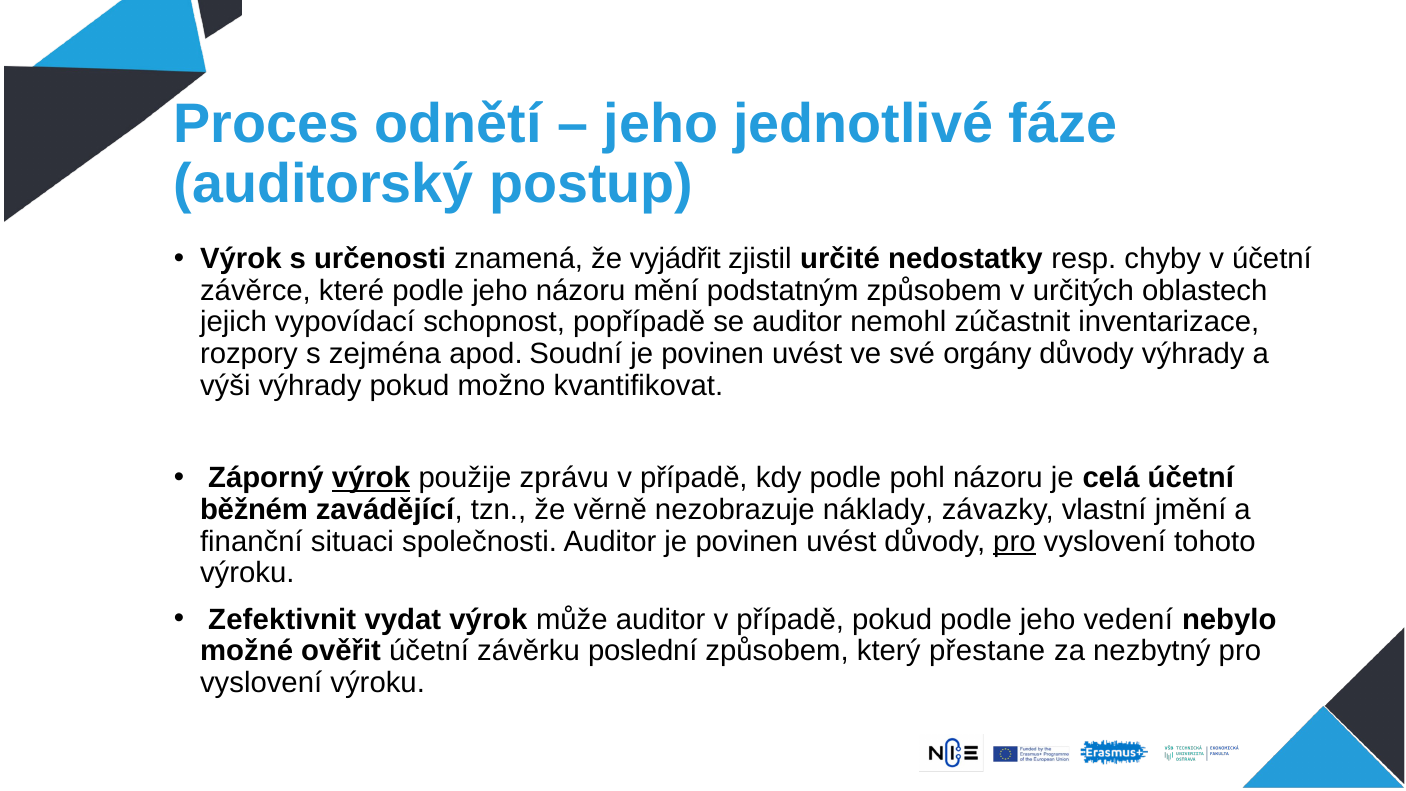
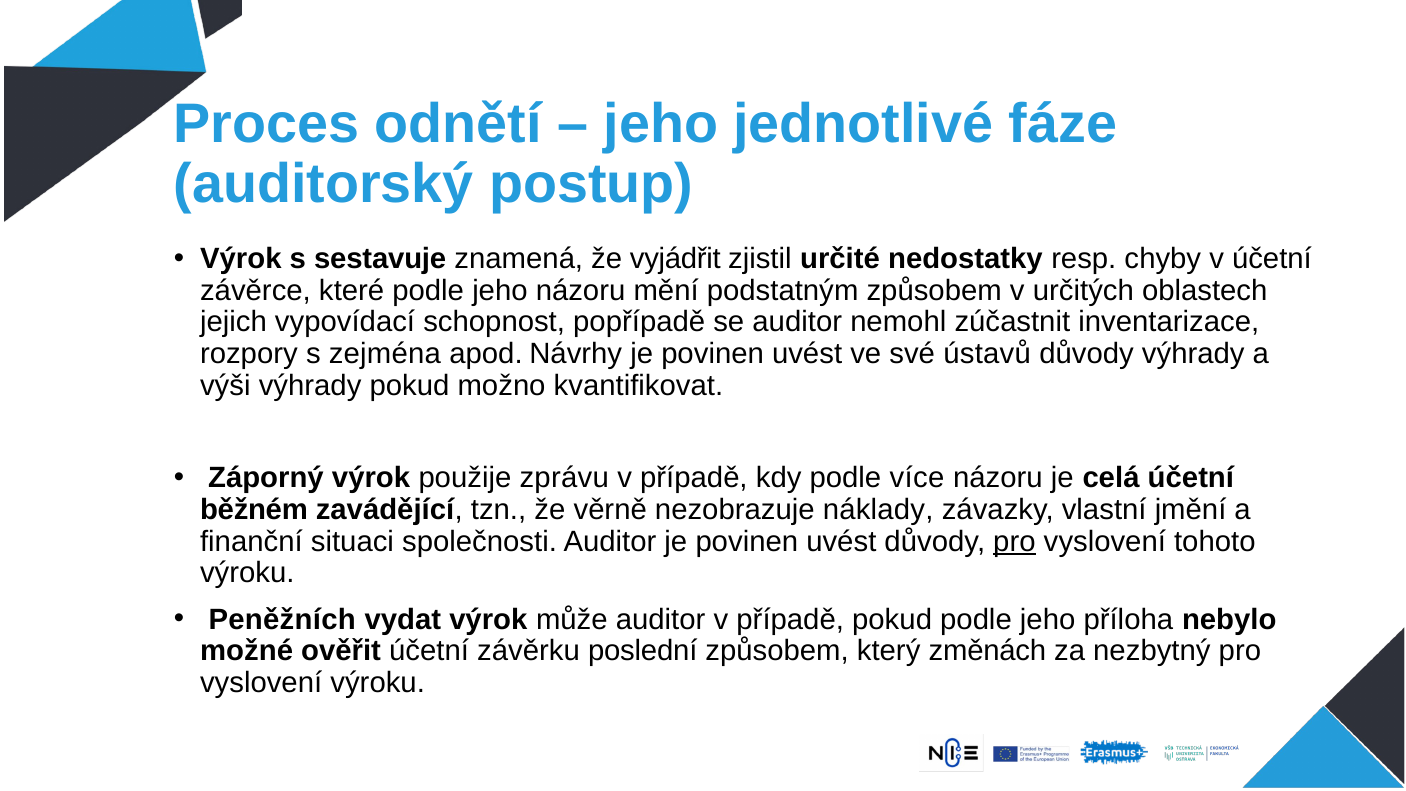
určenosti: určenosti -> sestavuje (380, 259)
Soudní: Soudní -> Návrhy (576, 354)
orgány: orgány -> ústavů (987, 354)
výrok underline: present -> none (371, 478)
pohl: pohl -> více (917, 478)
Zefektivnit: Zefektivnit -> Peněžních (282, 619)
vedení: vedení -> příloha (1128, 619)
přestane: přestane -> změnách (987, 651)
